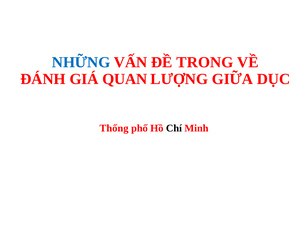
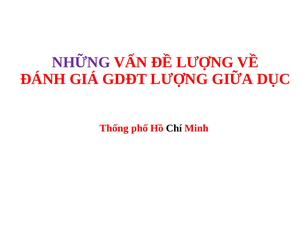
NHỮNG colour: blue -> purple (81, 62)
ĐỀ TRONG: TRONG -> LƯỢNG (205, 62)
QUAN: QUAN -> GDĐT (125, 79)
